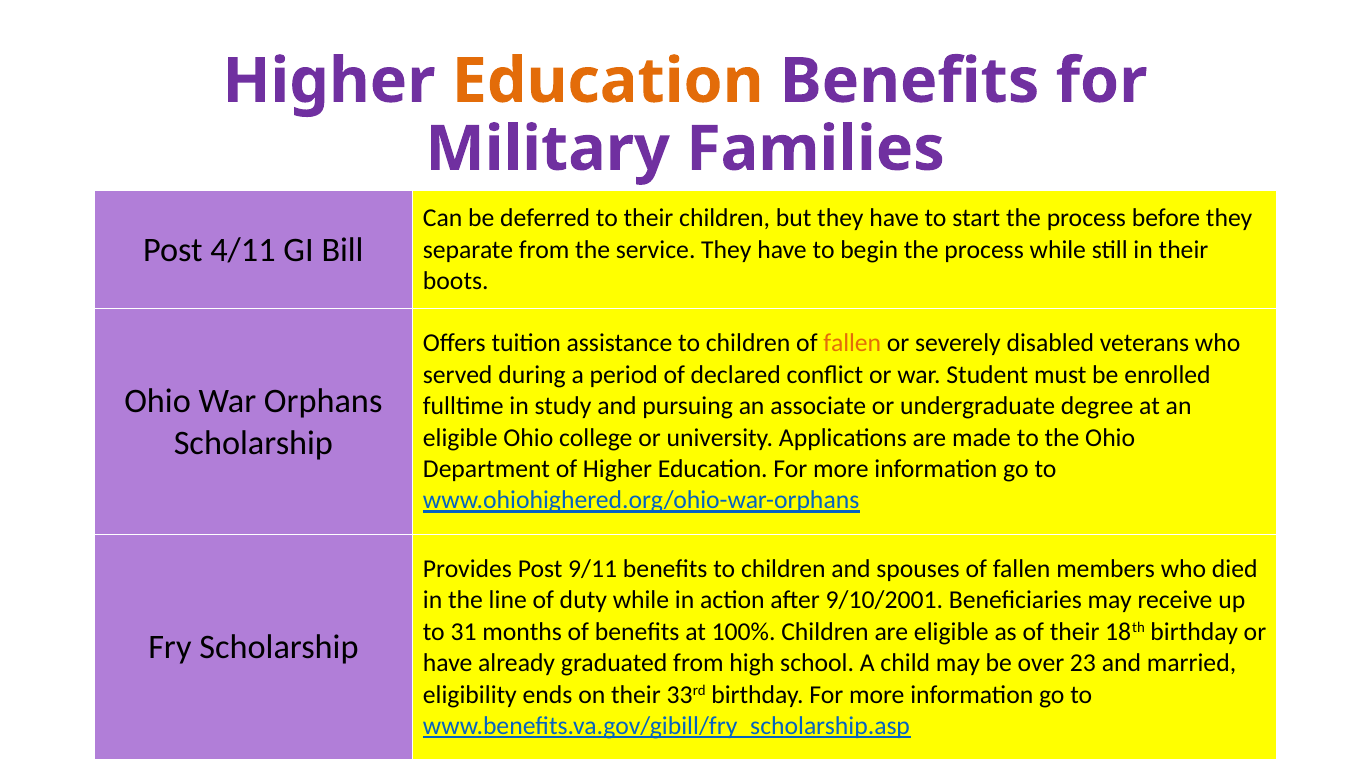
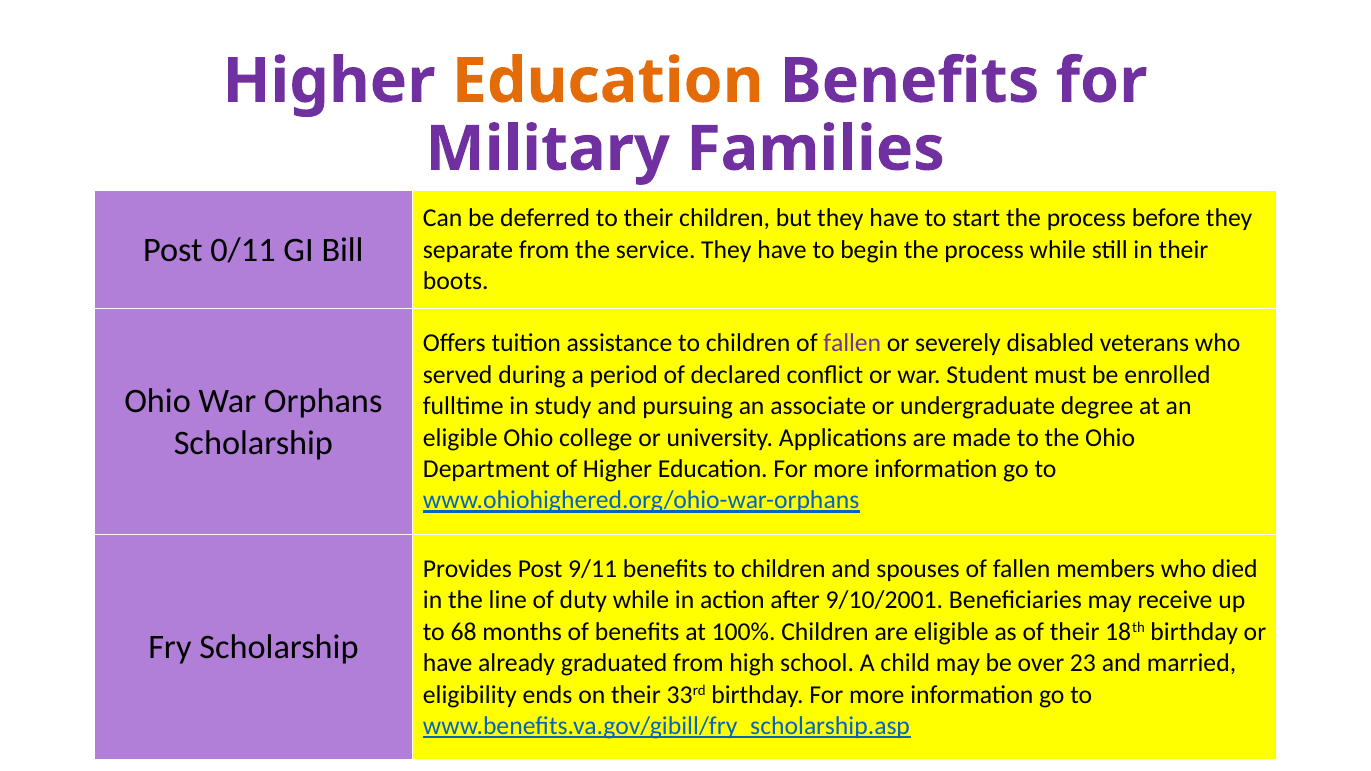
4/11: 4/11 -> 0/11 (243, 250)
fallen colour: orange -> purple (852, 344)
31: 31 -> 68 (464, 632)
